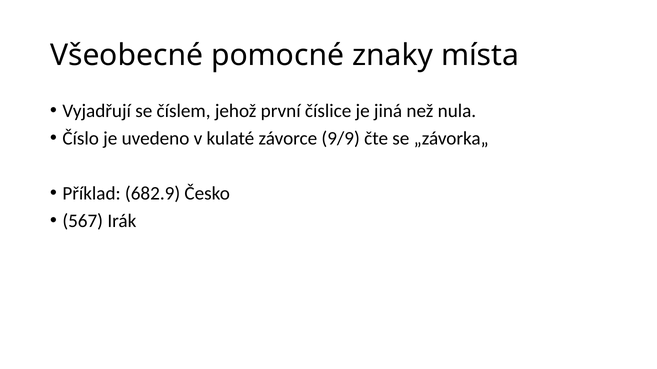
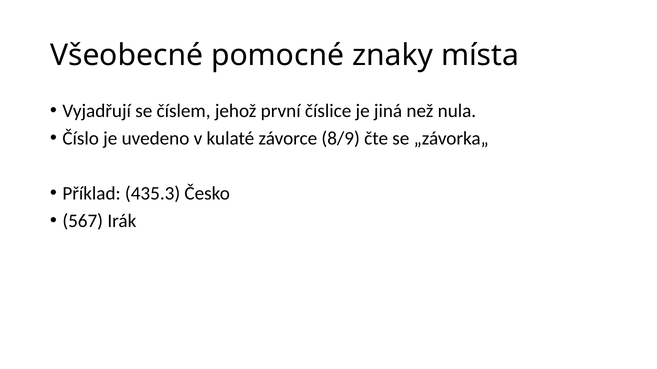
9/9: 9/9 -> 8/9 (341, 139)
682.9: 682.9 -> 435.3 (153, 194)
